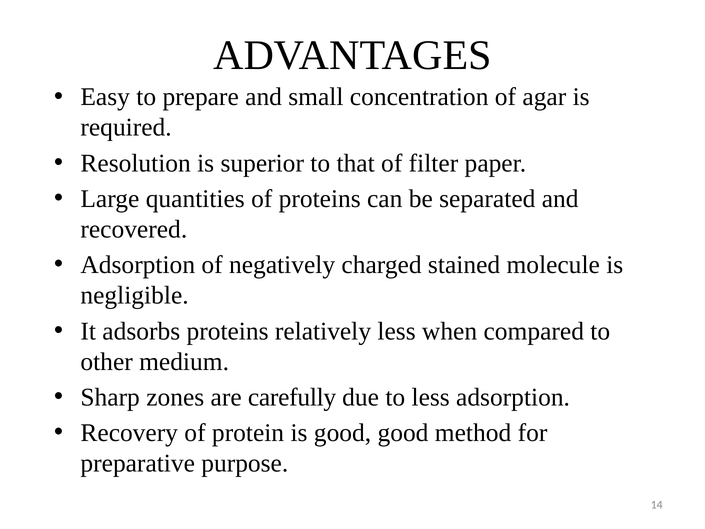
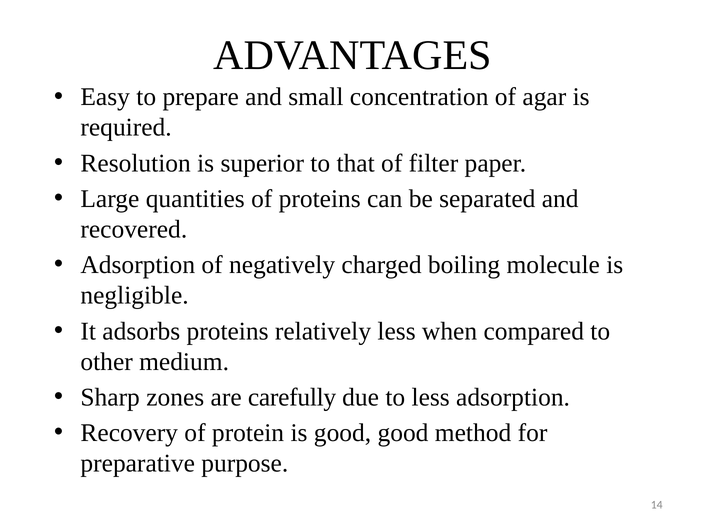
stained: stained -> boiling (464, 265)
